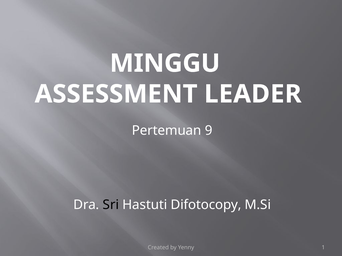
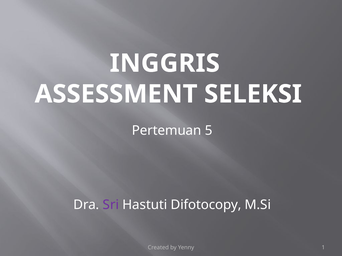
MINGGU: MINGGU -> INGGRIS (165, 63)
LEADER: LEADER -> SELEKSI (253, 94)
9: 9 -> 5 (209, 131)
Sri colour: black -> purple (111, 205)
